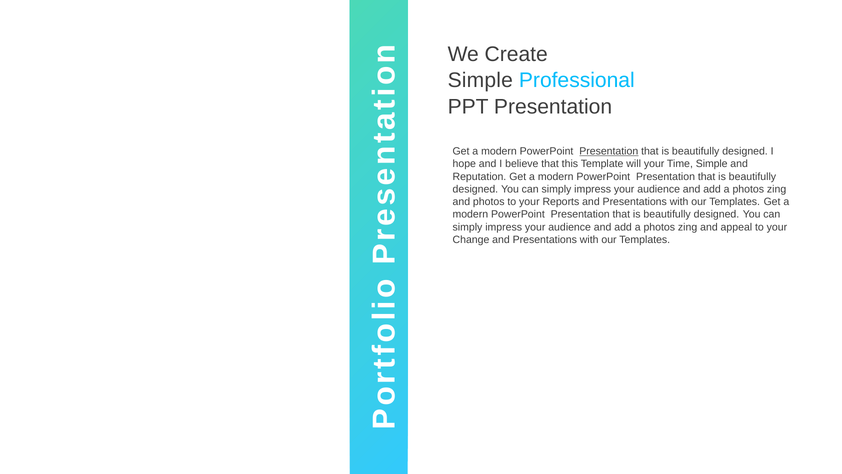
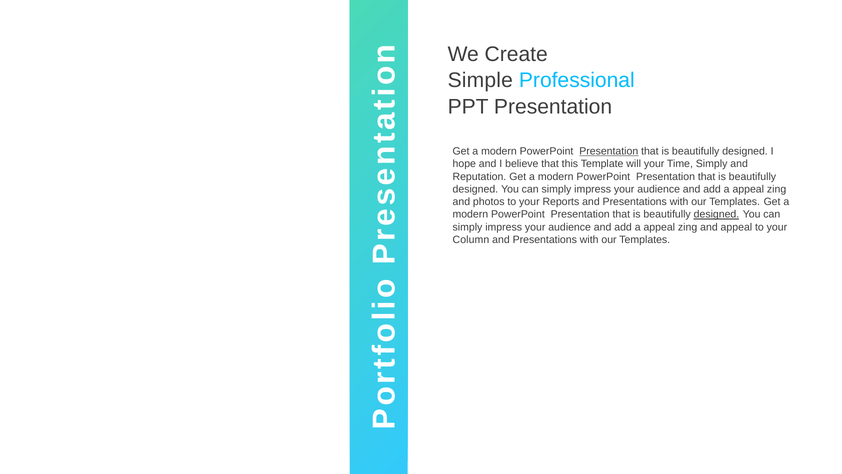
Time Simple: Simple -> Simply (712, 164)
photos: photos -> appeal (748, 189)
designed underline: none -> present (716, 214)
photos: photos -> appeal (659, 227)
Change: Change -> Column (471, 240)
